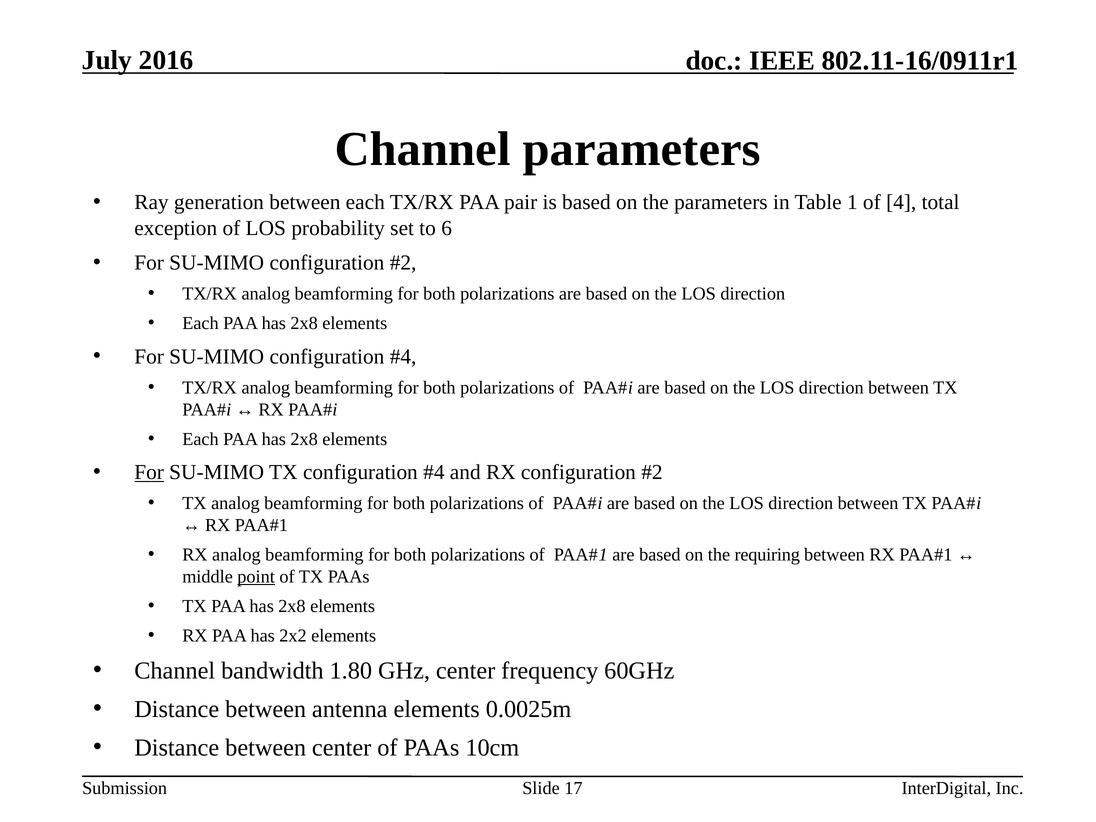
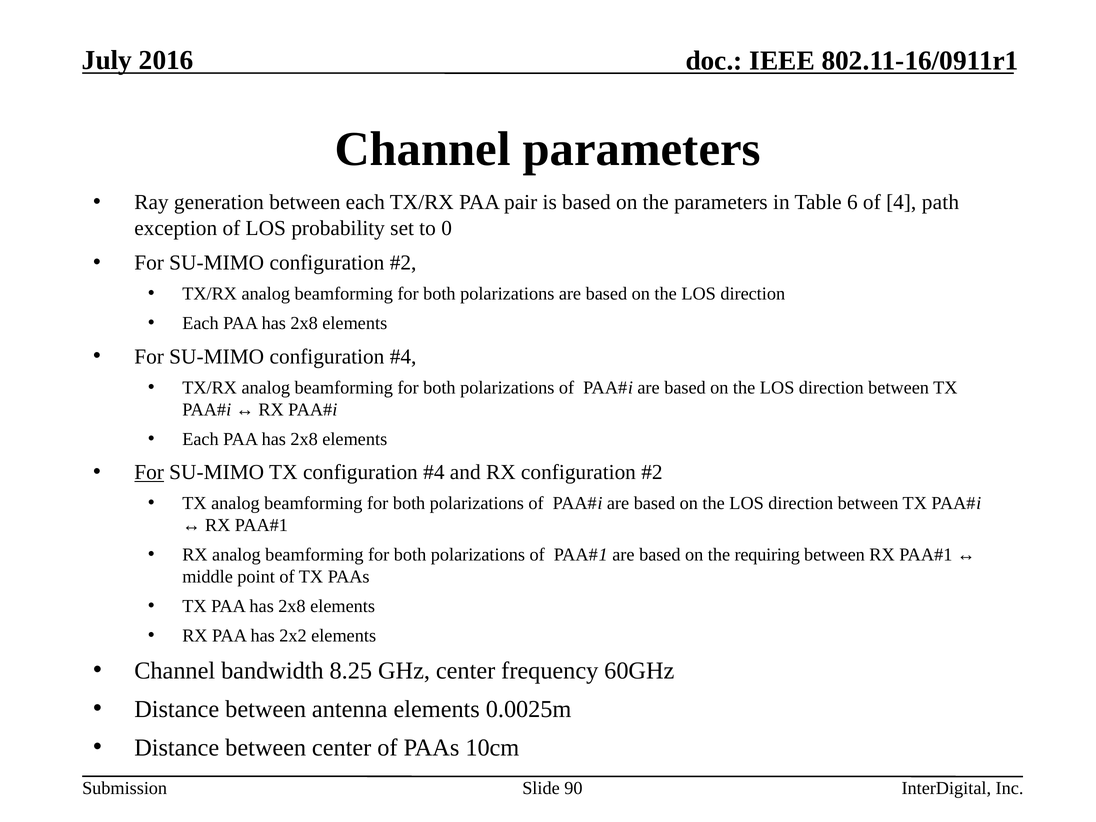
1: 1 -> 6 (852, 202)
total: total -> path (940, 202)
6: 6 -> 0 (447, 228)
point underline: present -> none (256, 577)
1.80: 1.80 -> 8.25 (351, 671)
17: 17 -> 90 (573, 788)
